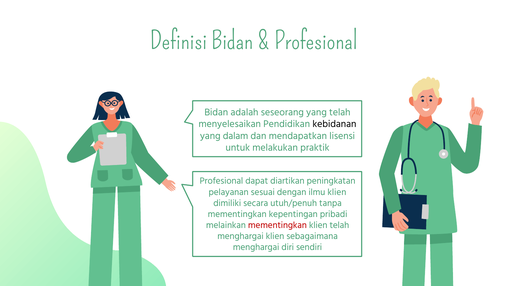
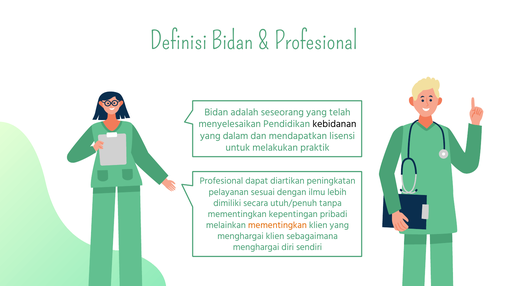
ilmu klien: klien -> lebih (337, 192)
mementingkan colour: red -> orange (277, 225)
klien telah: telah -> yang (339, 225)
